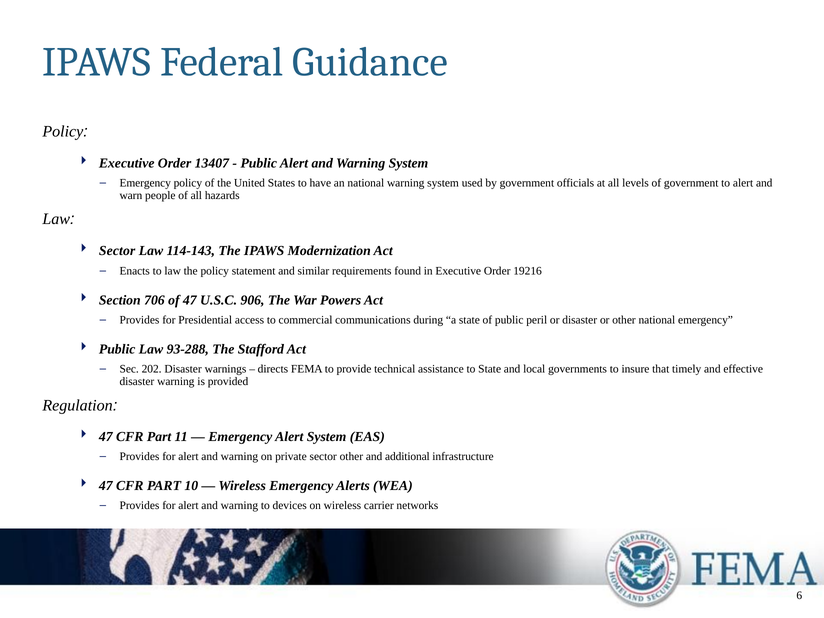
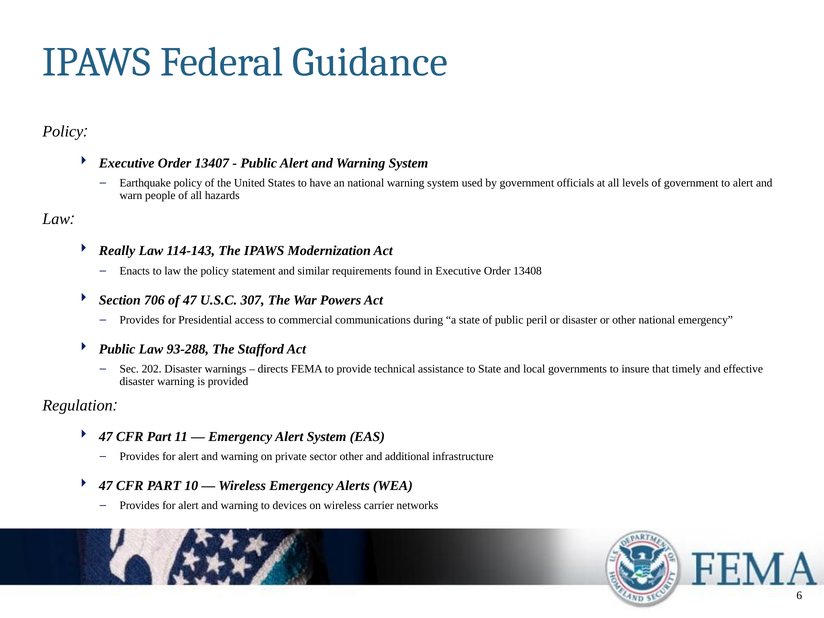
Emergency: Emergency -> Earthquake (145, 183)
Sector: Sector -> Really (117, 251)
19216: 19216 -> 13408 (528, 271)
906: 906 -> 307 (253, 300)
